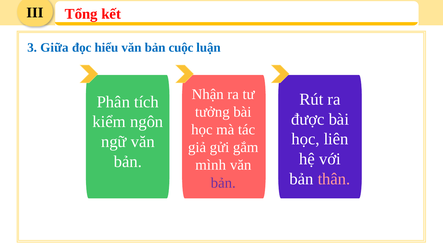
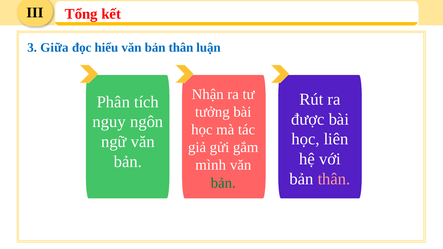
văn bản cuộc: cuộc -> thân (181, 48)
kiểm: kiểm -> nguy (109, 122)
bản colour: purple -> green (223, 183)
